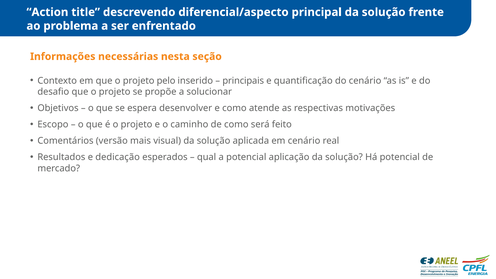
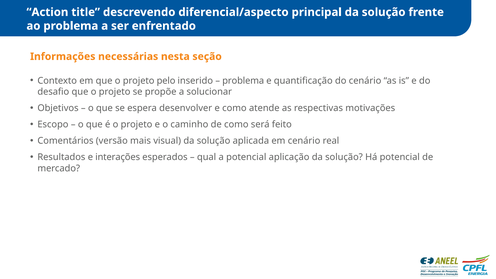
principais: principais -> problema (243, 81)
dedicação: dedicação -> interações (118, 157)
